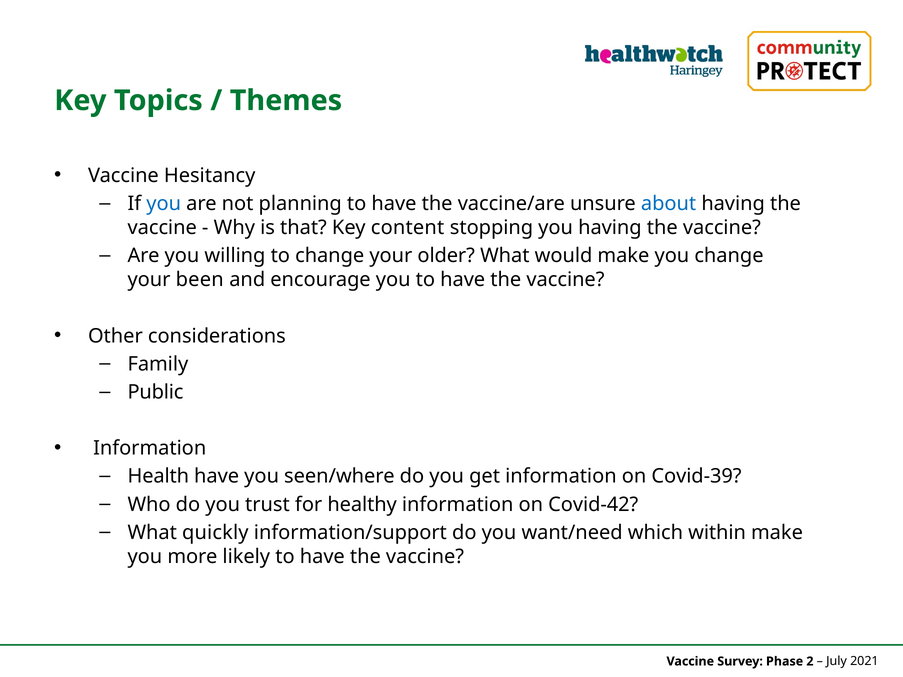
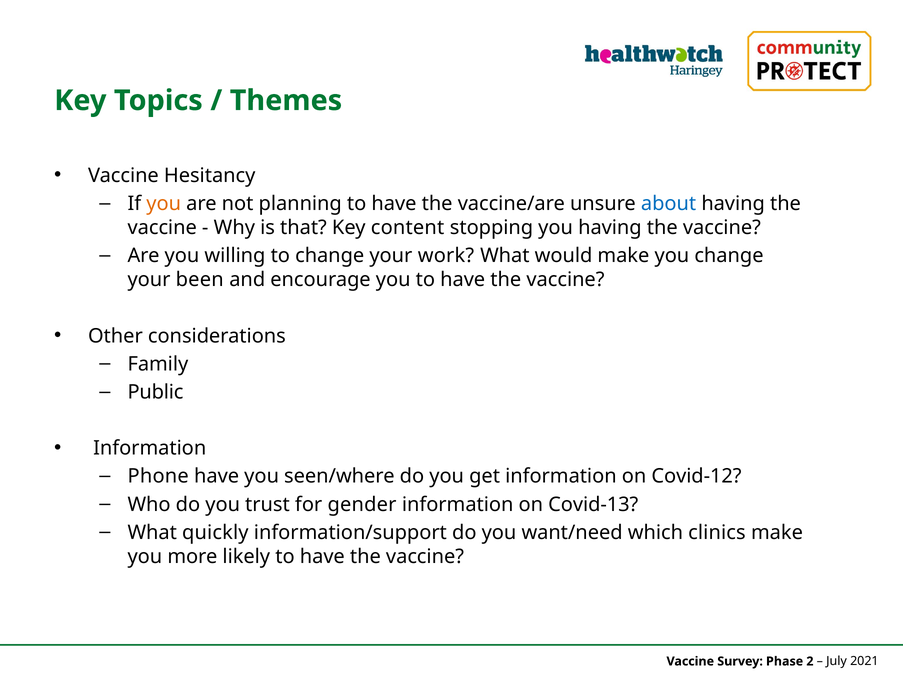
you colour: blue -> orange (164, 204)
older: older -> work (446, 256)
Health: Health -> Phone (158, 477)
Covid-39: Covid-39 -> Covid-12 (696, 477)
healthy: healthy -> gender (362, 505)
Covid-42: Covid-42 -> Covid-13 (593, 505)
within: within -> clinics (717, 533)
